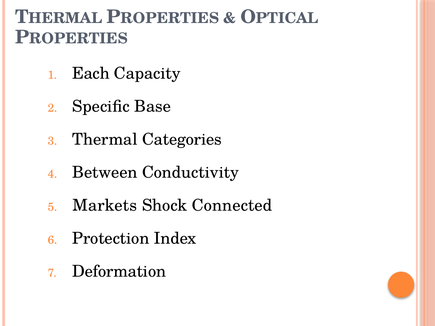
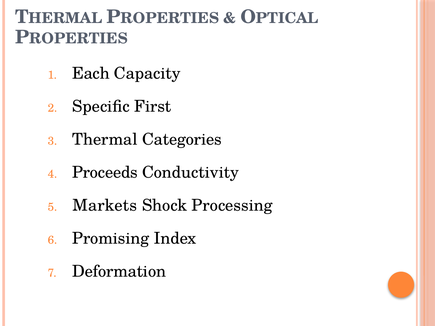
Base: Base -> First (153, 107)
Between: Between -> Proceeds (105, 173)
Connected: Connected -> Processing (232, 206)
Protection: Protection -> Promising (111, 239)
